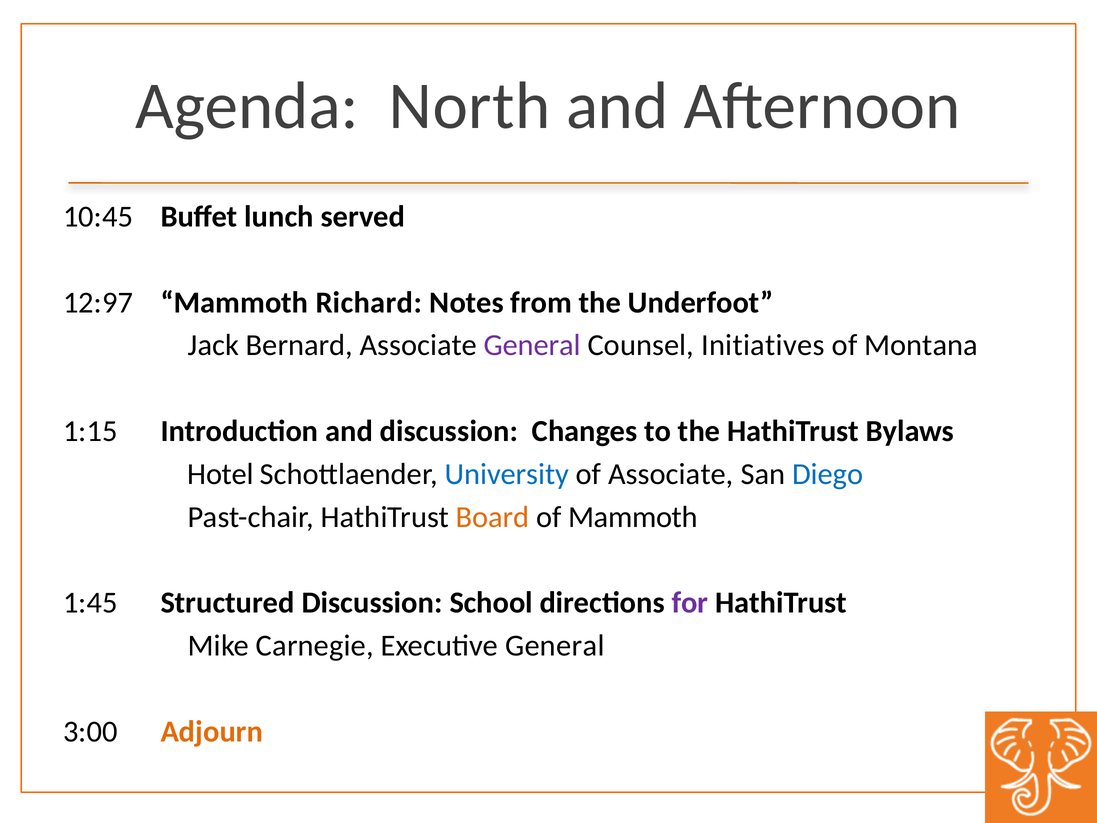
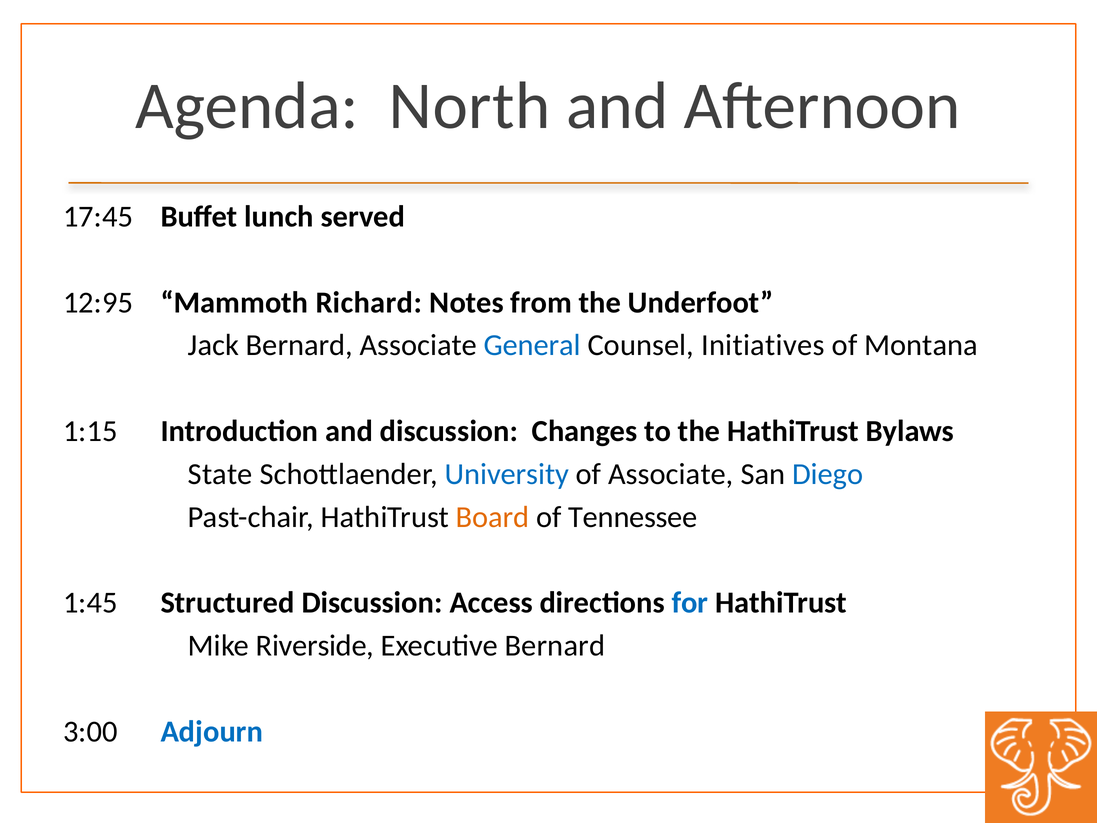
10:45: 10:45 -> 17:45 (98, 217)
12:97: 12:97 -> 12:95 (98, 302)
General colour: purple -> blue (532, 345)
Hotel: Hotel -> State (220, 474)
of Mammoth: Mammoth -> Tennessee (633, 517)
School: School -> Access (491, 603)
for colour: purple -> blue (690, 603)
Carnegie: Carnegie -> Riverside (315, 646)
Executive General: General -> Bernard (555, 646)
Adjourn colour: orange -> blue (212, 731)
